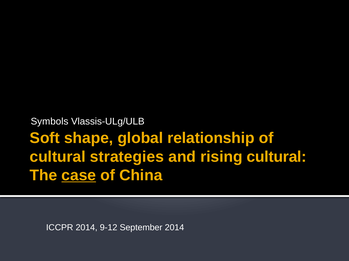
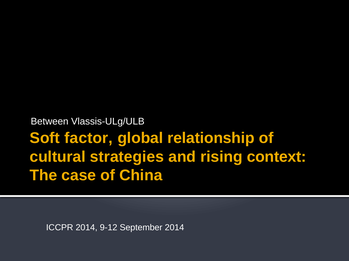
Symbols: Symbols -> Between (50, 122)
shape: shape -> factor (89, 138)
rising cultural: cultural -> context (277, 157)
case underline: present -> none (79, 176)
